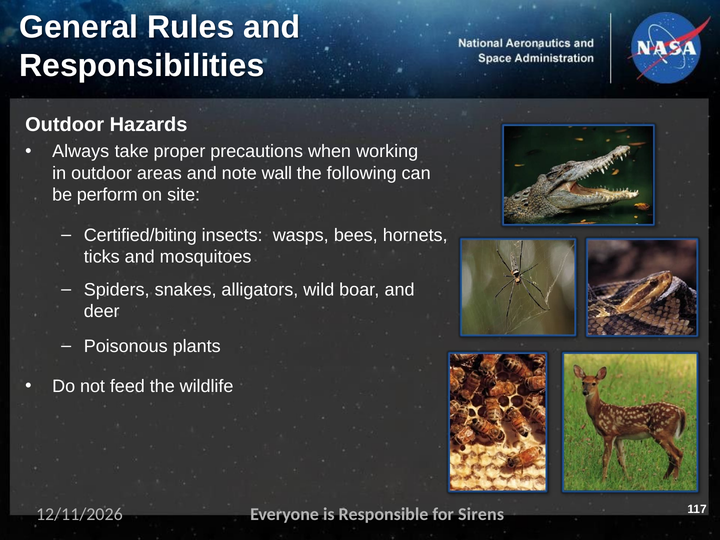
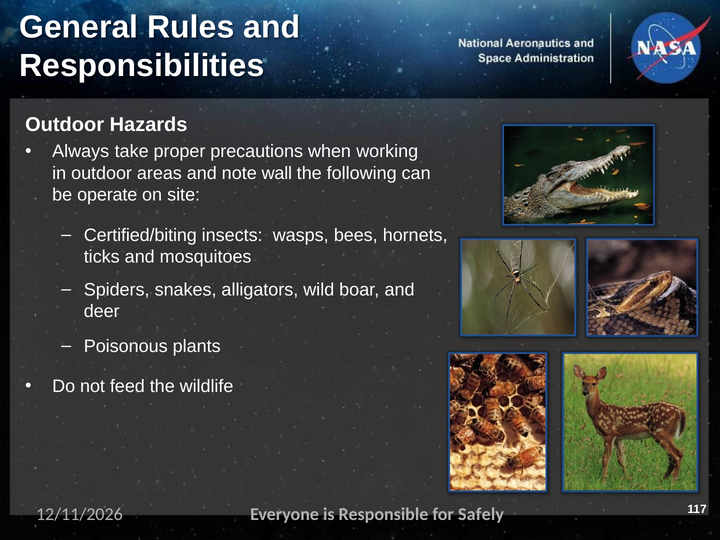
perform: perform -> operate (107, 195)
Sirens: Sirens -> Safely (481, 514)
